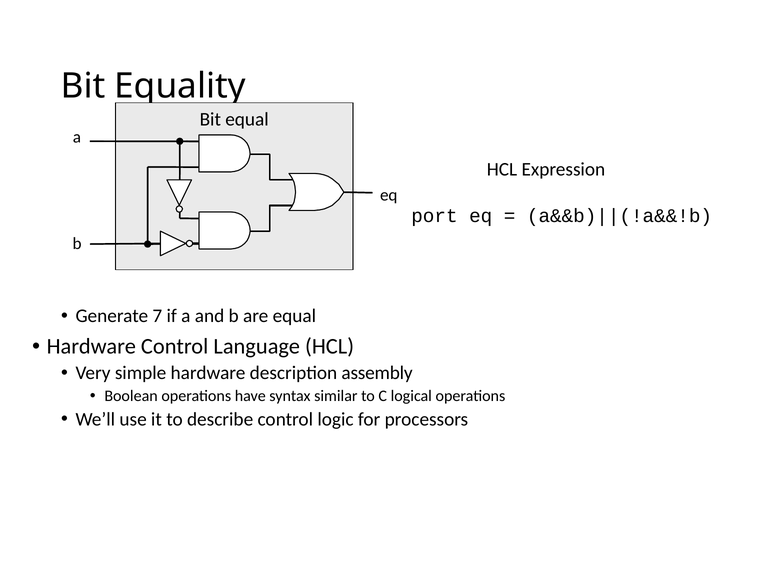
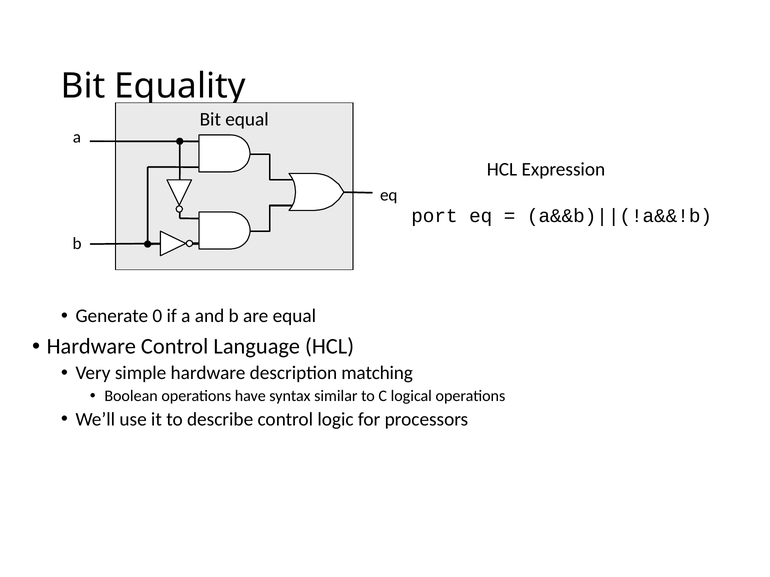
7: 7 -> 0 (157, 316)
assembly: assembly -> matching (377, 373)
